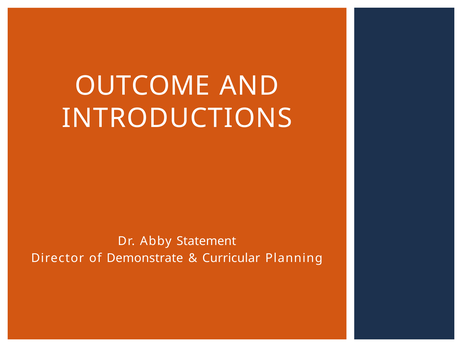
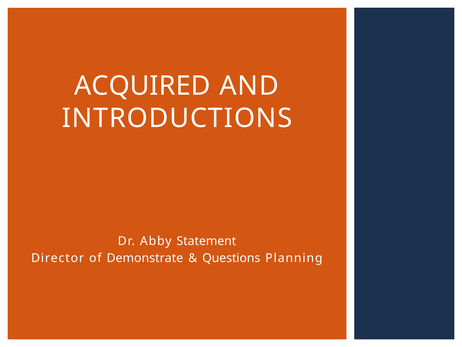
OUTCOME: OUTCOME -> ACQUIRED (142, 86)
Curricular: Curricular -> Questions (231, 258)
